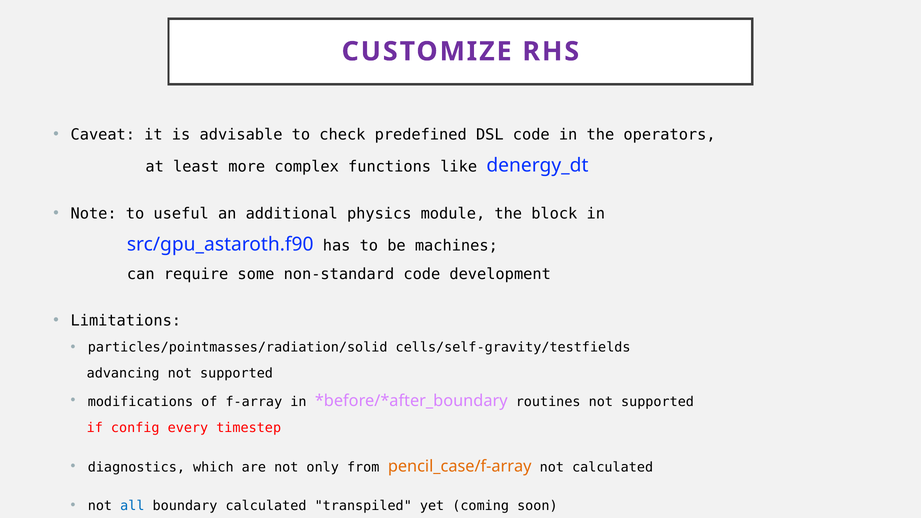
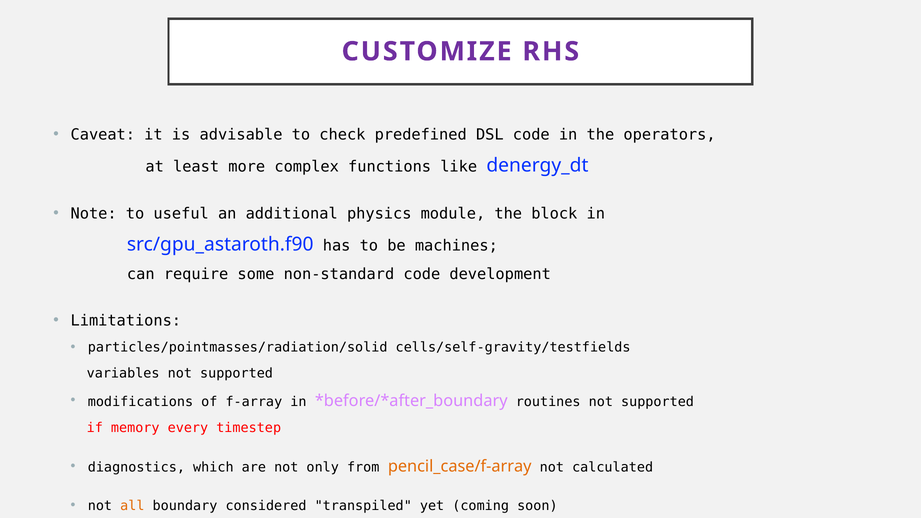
advancing: advancing -> variables (123, 373)
config: config -> memory (135, 428)
all colour: blue -> orange (132, 506)
boundary calculated: calculated -> considered (266, 506)
